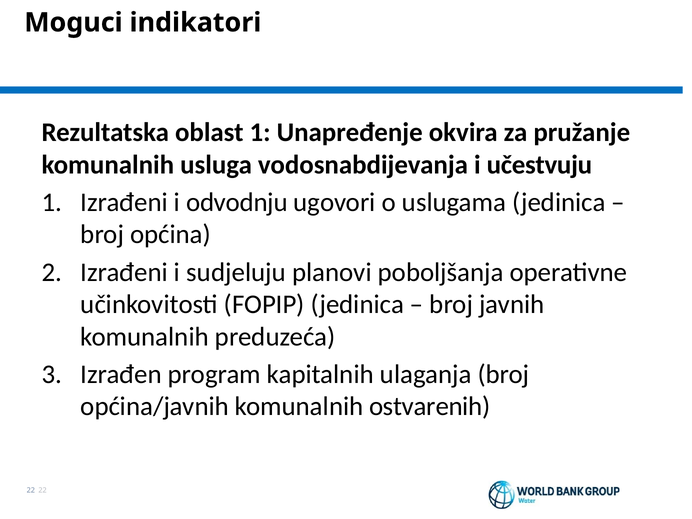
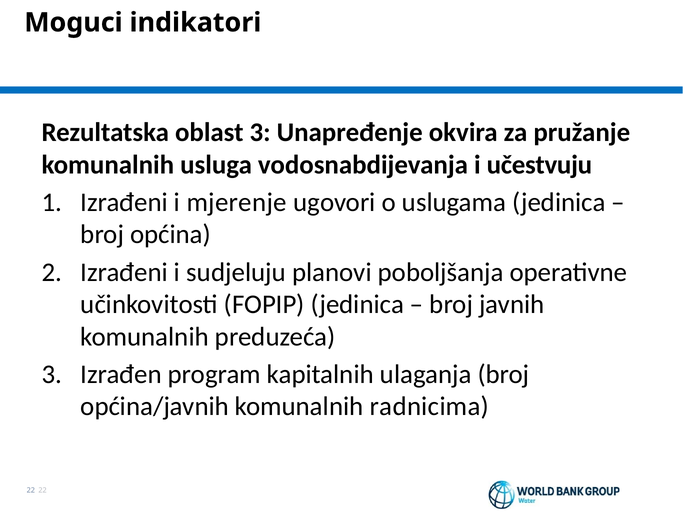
oblast 1: 1 -> 3 (260, 132)
odvodnju: odvodnju -> mjerenje (237, 202)
ostvarenih: ostvarenih -> radnicima (429, 406)
